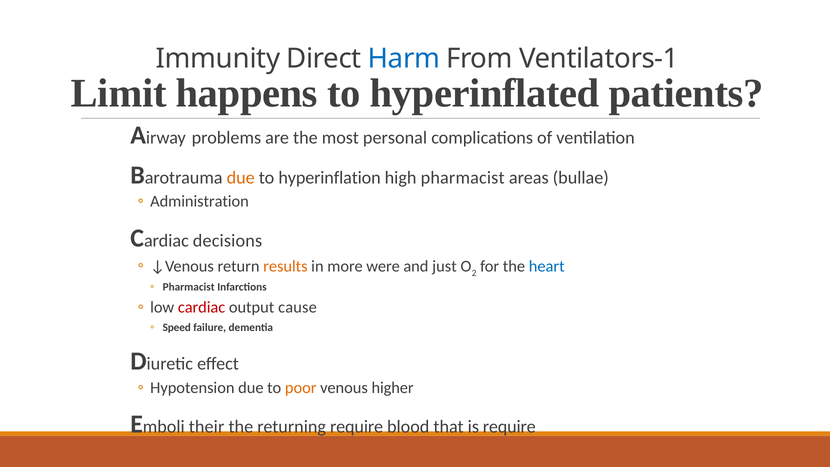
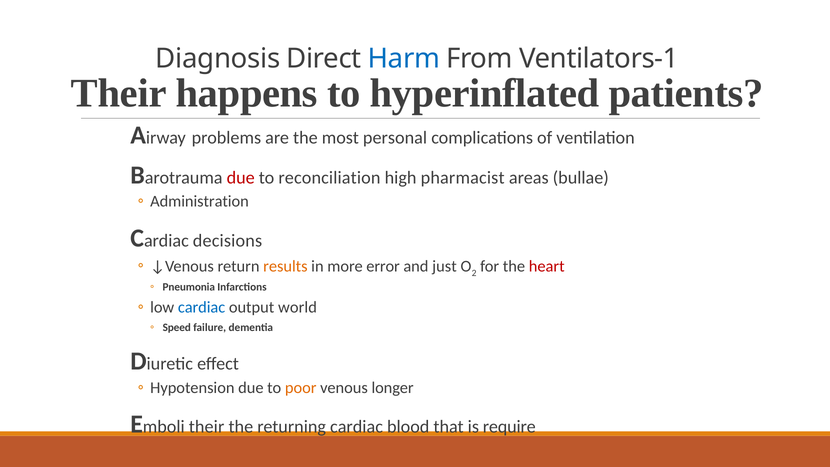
Immunity: Immunity -> Diagnosis (218, 59)
Limit: Limit -> Their (119, 93)
due colour: orange -> red (241, 178)
hyperinflation: hyperinflation -> reconciliation (329, 178)
were: were -> error (383, 266)
heart colour: blue -> red (547, 266)
Pharmacist: Pharmacist -> Pneumonia (189, 287)
cardiac colour: red -> blue (202, 307)
cause: cause -> world (298, 307)
higher: higher -> longer (393, 388)
returning require: require -> cardiac (356, 427)
